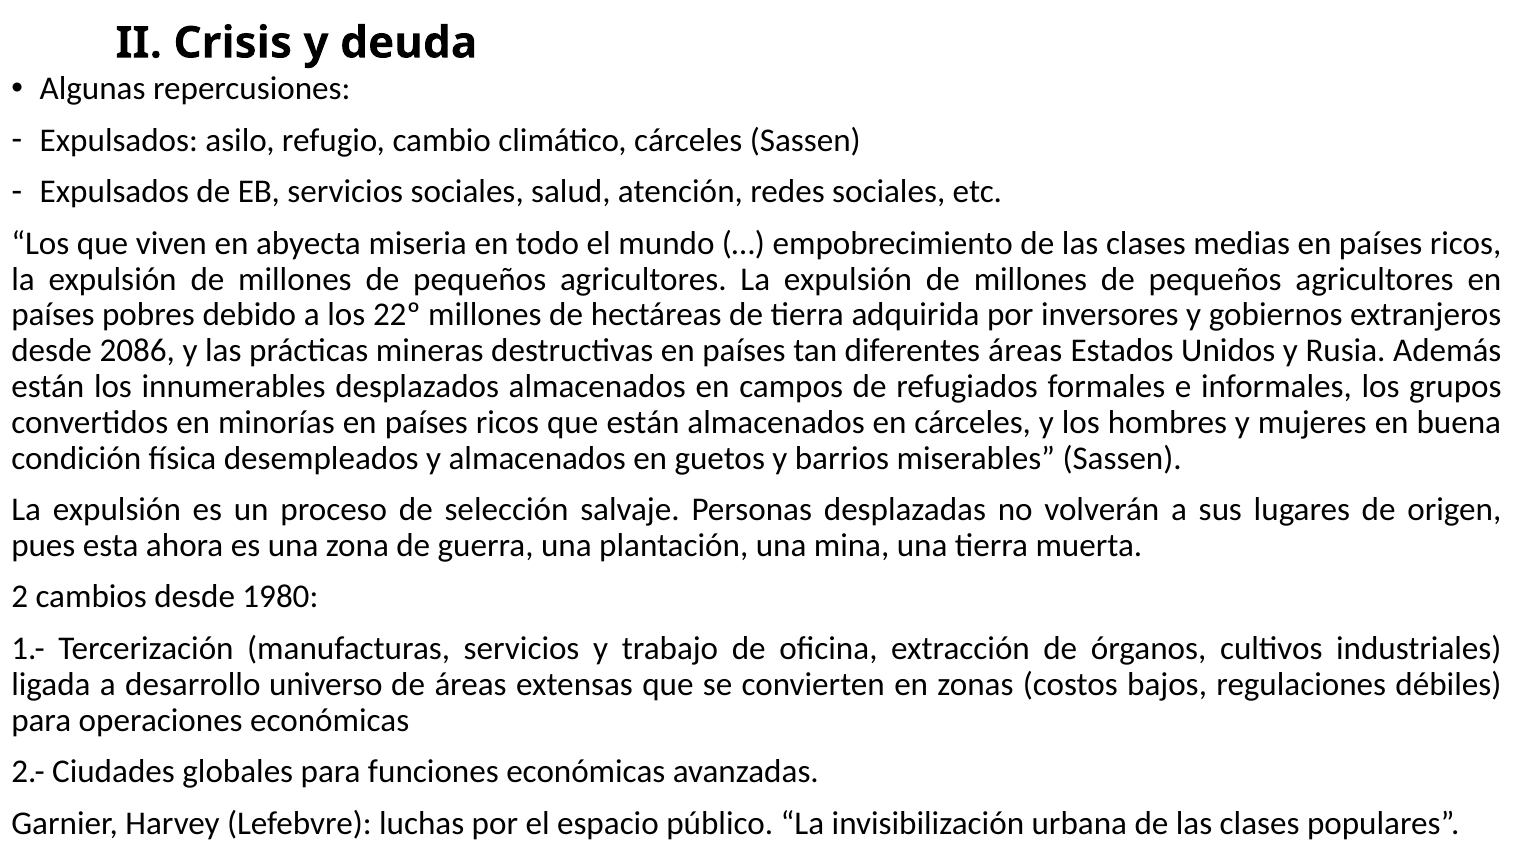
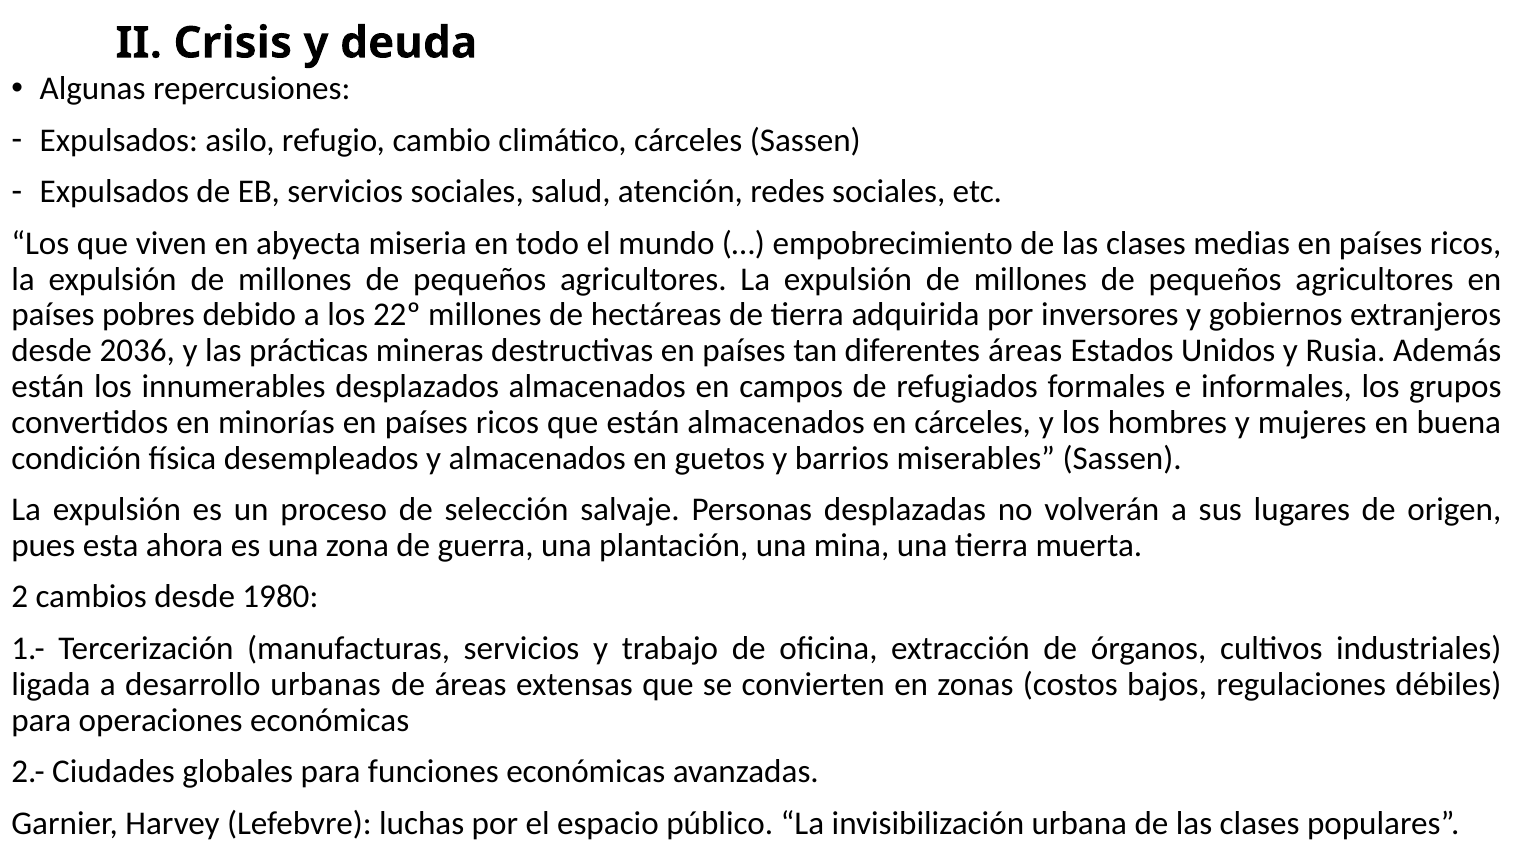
2086: 2086 -> 2036 (137, 351)
universo: universo -> urbanas (326, 684)
